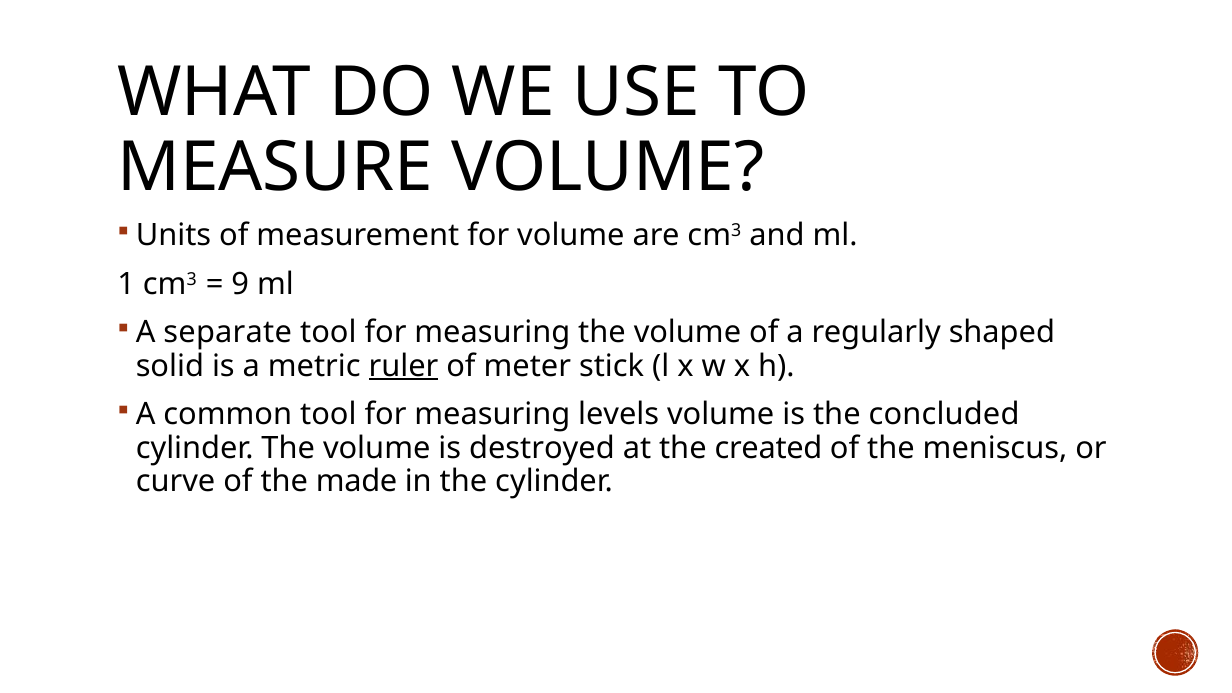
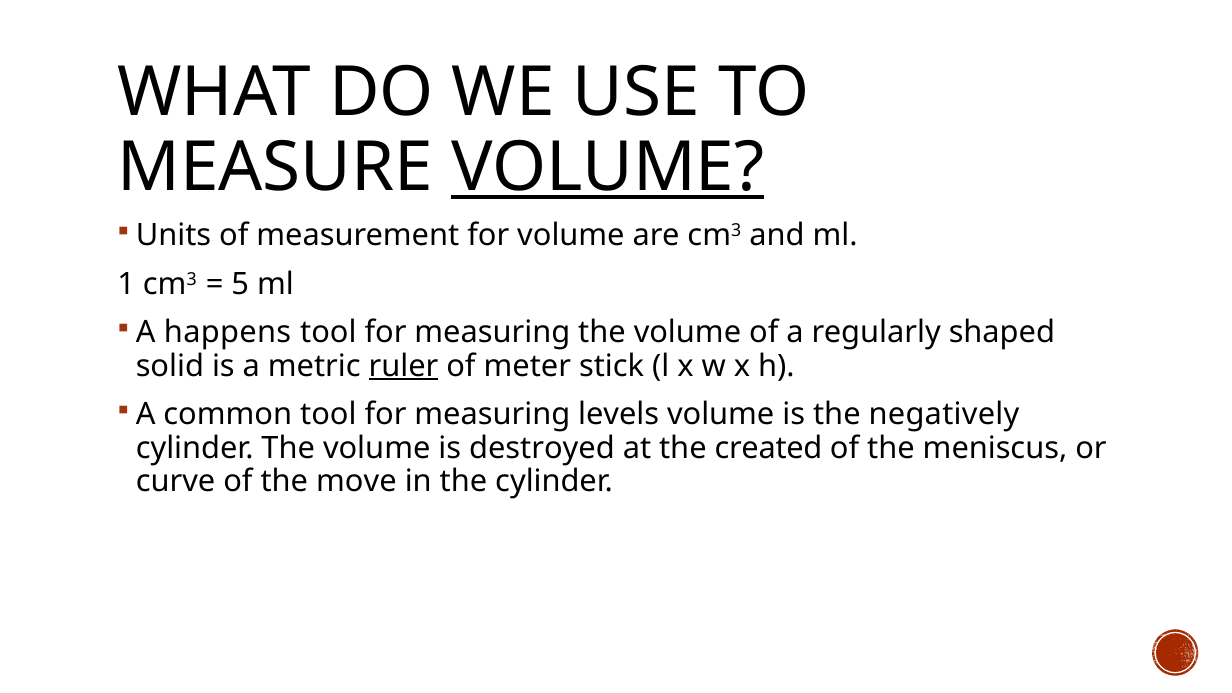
VOLUME underline: none -> present (608, 167)
9: 9 -> 5 (240, 284)
separate: separate -> happens (228, 333)
concluded: concluded -> negatively (944, 415)
made: made -> move (356, 481)
